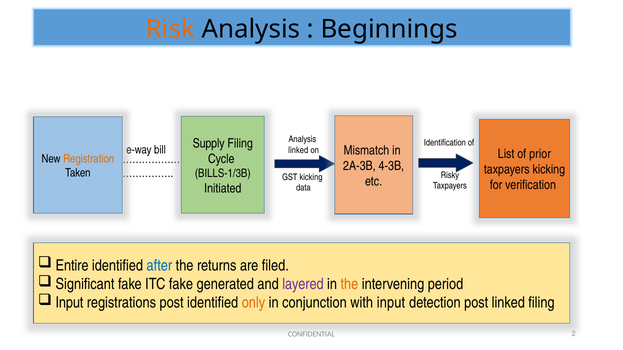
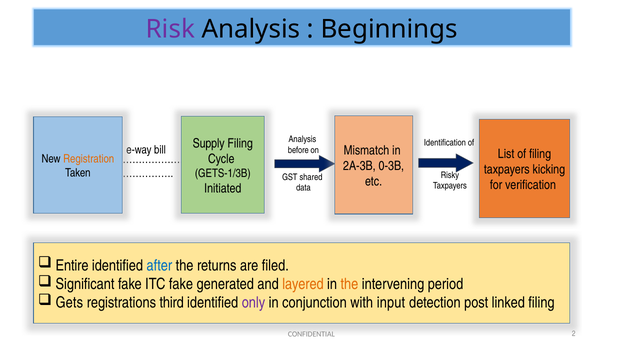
Risk colour: orange -> purple (170, 29)
linked: linked -> before (298, 150)
of prior: prior -> filing (540, 154)
4-3B: 4-3B -> 0-3B (391, 166)
BILLS-1/3B: BILLS-1/3B -> GETS-1/3B (223, 174)
GST kicking: kicking -> shared (311, 177)
layered colour: purple -> orange (303, 284)
Input: Input -> Gets (69, 303)
registrations post: post -> third (172, 303)
only colour: orange -> purple (253, 303)
